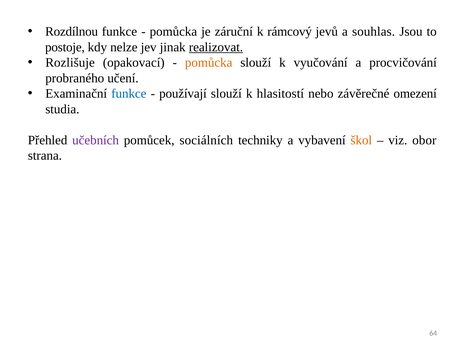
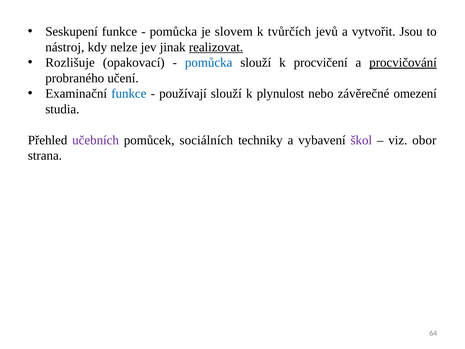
Rozdílnou: Rozdílnou -> Seskupení (72, 32)
záruční: záruční -> slovem (234, 32)
rámcový: rámcový -> tvůrčích (289, 32)
souhlas: souhlas -> vytvořit (374, 32)
postoje: postoje -> nástroj (65, 47)
pomůcka colour: orange -> blue (209, 63)
vyučování: vyučování -> procvičení (321, 63)
procvičování underline: none -> present (403, 63)
hlasitostí: hlasitostí -> plynulost (280, 94)
škol colour: orange -> purple (361, 140)
